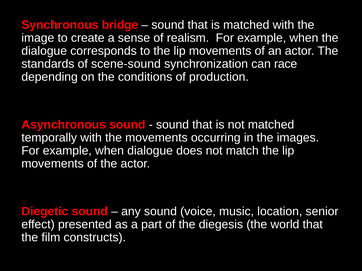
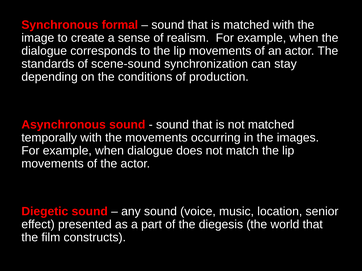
bridge: bridge -> formal (120, 25)
race: race -> stay (286, 64)
